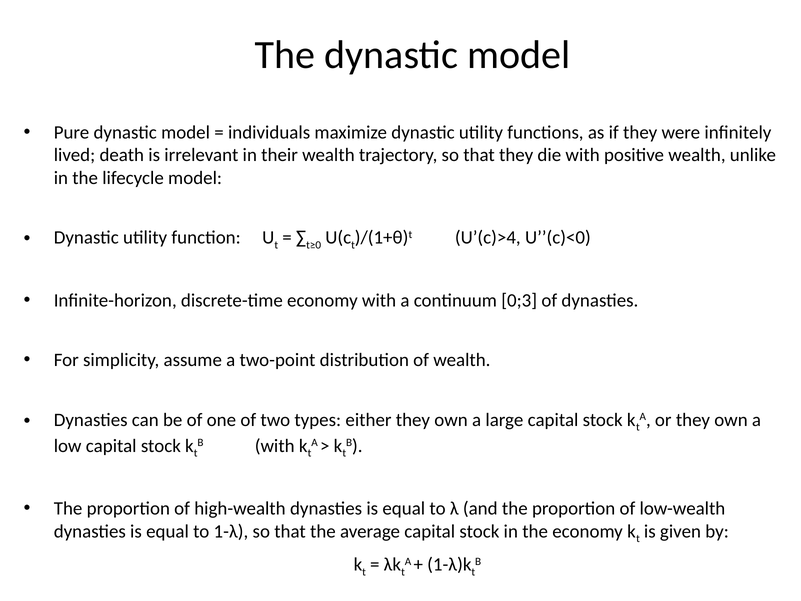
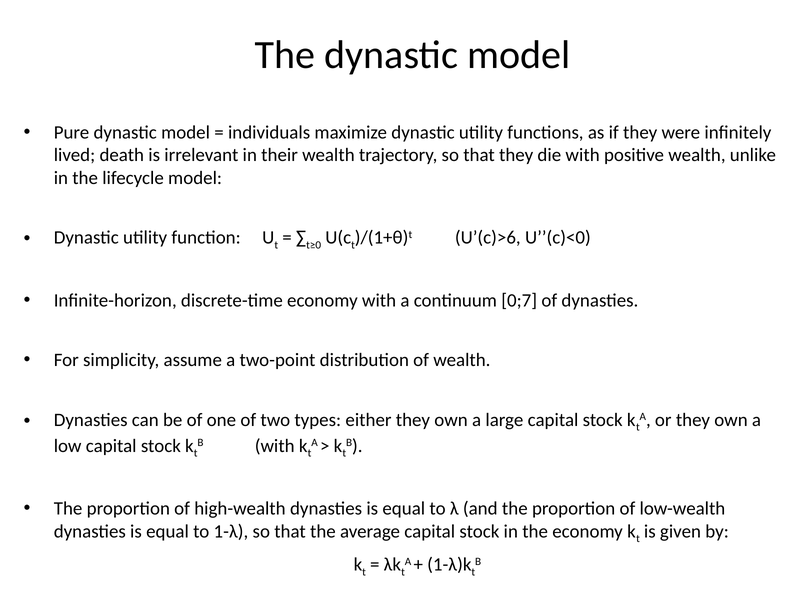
U’(c)>4: U’(c)>4 -> U’(c)>6 (488, 237)
0;3: 0;3 -> 0;7 (519, 300)
